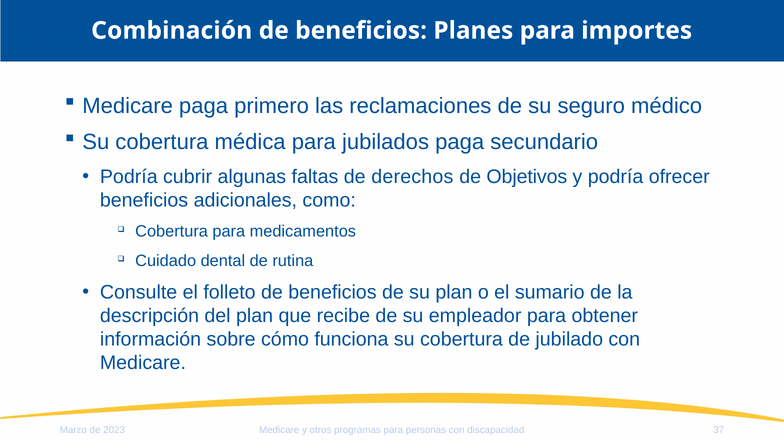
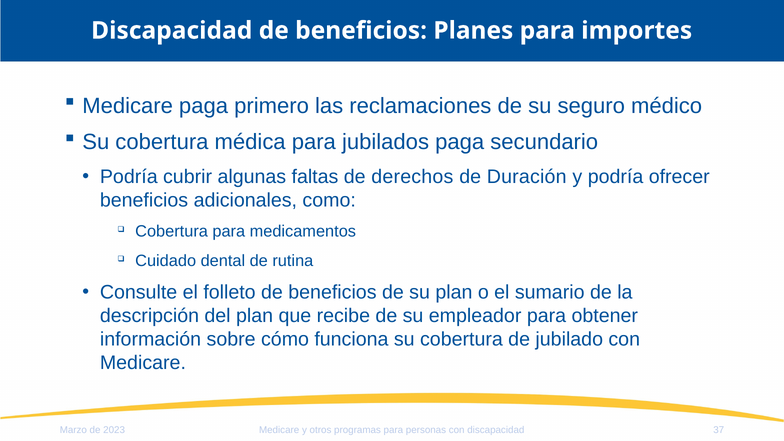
Combinación: Combinación -> Discapacidad (172, 31)
Objetivos: Objetivos -> Duración (527, 177)
